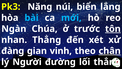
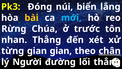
Năng: Năng -> Đóng (40, 7)
bài colour: light blue -> yellow (32, 18)
Ngàn: Ngàn -> Rừng (14, 29)
tôn underline: present -> none (113, 29)
đàng: đàng -> từng (13, 51)
gian vinh: vinh -> gian (61, 51)
